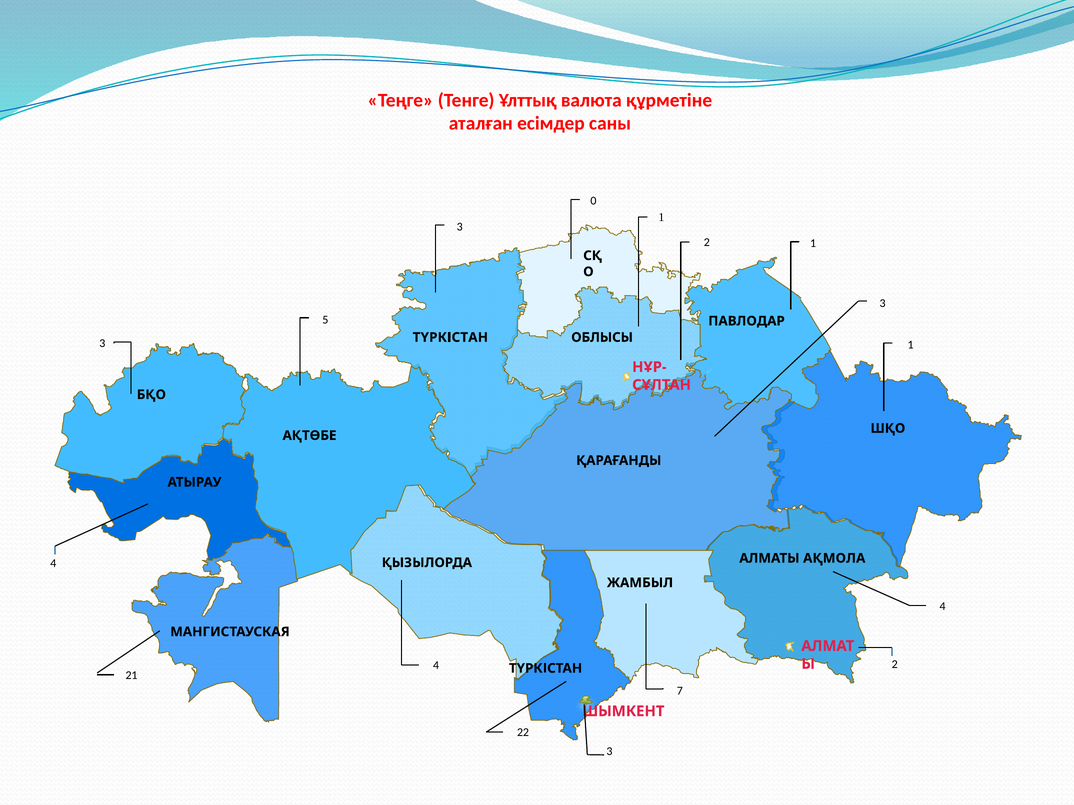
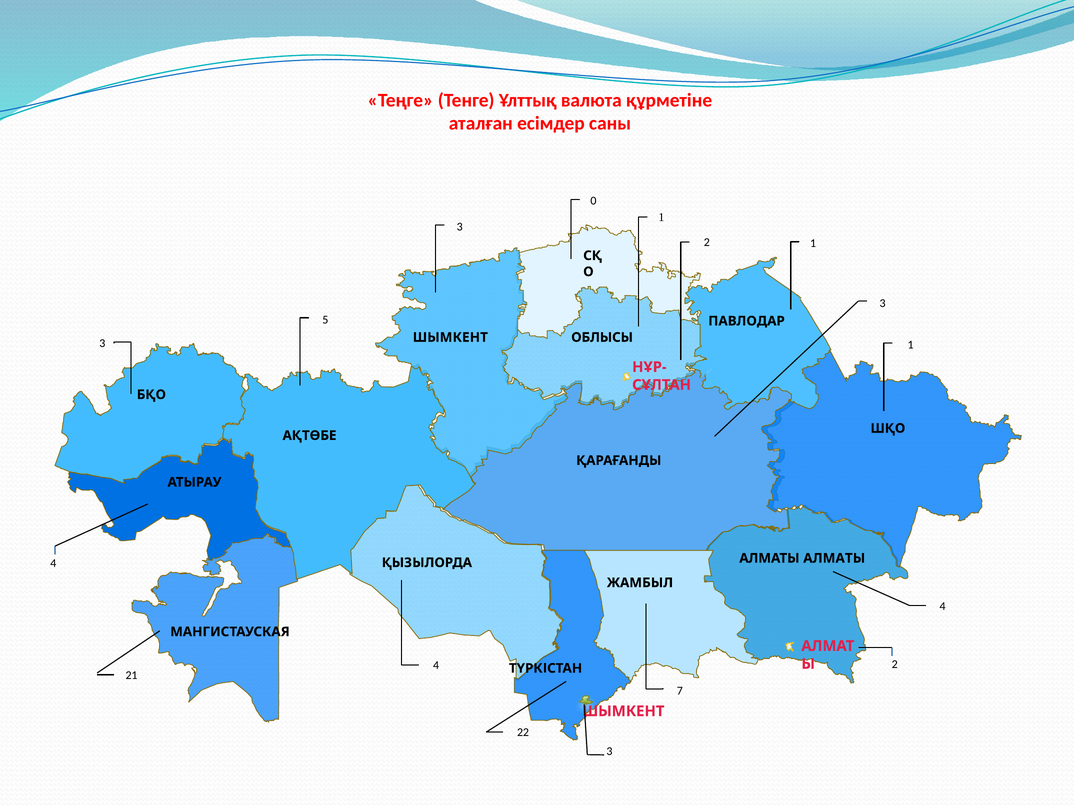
ТҮРКІСТАН: ТҮРКІСТАН -> ШЫМКЕНТ (450, 338)
АЛМАТЫ АҚМОЛА: АҚМОЛА -> АЛМАТЫ (834, 559)
